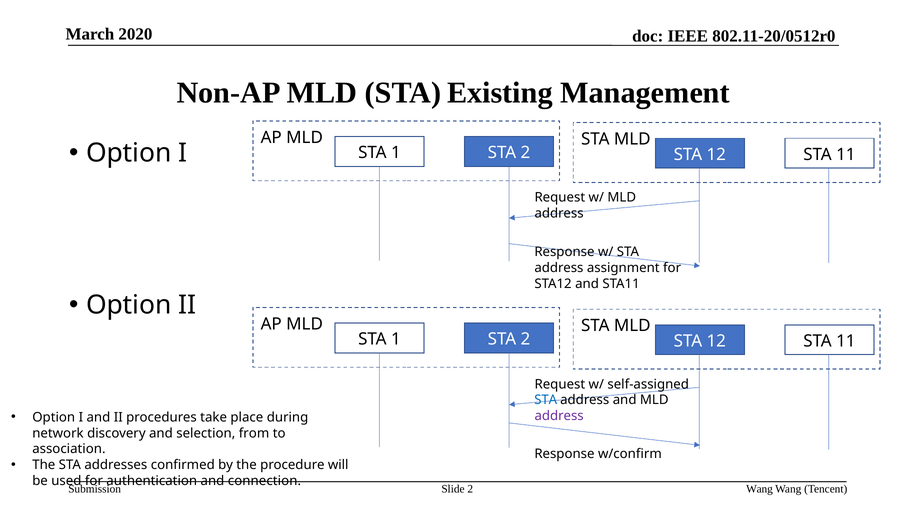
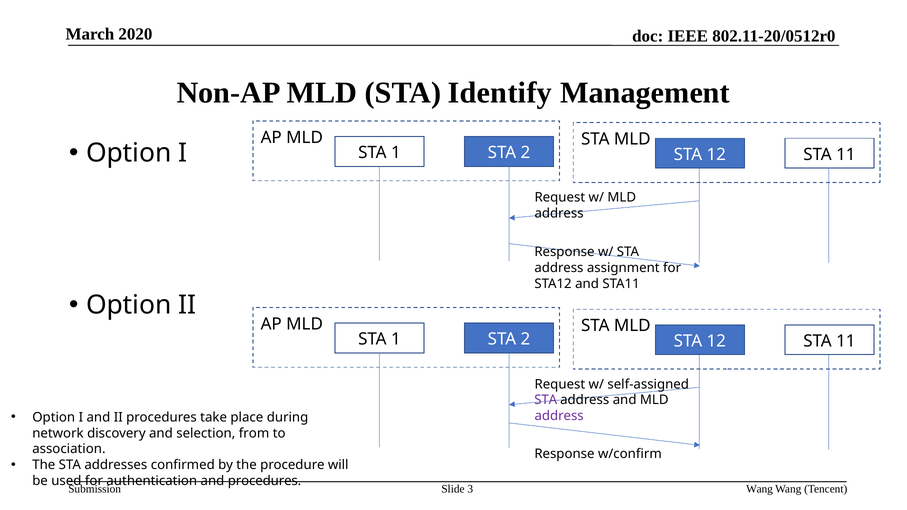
Existing: Existing -> Identify (500, 93)
STA colour: blue -> purple (546, 400)
and connection: connection -> procedures (265, 481)
Slide 2: 2 -> 3 (470, 489)
